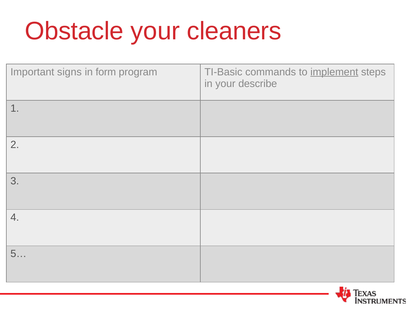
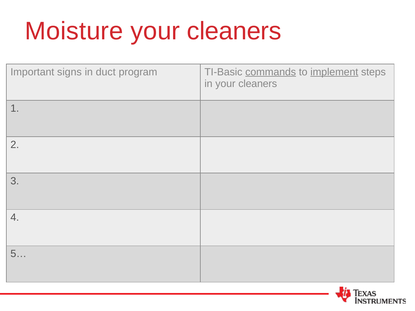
Obstacle: Obstacle -> Moisture (74, 31)
form: form -> duct (106, 72)
commands underline: none -> present (271, 72)
in your describe: describe -> cleaners (258, 84)
